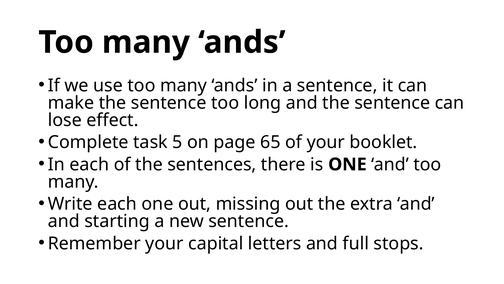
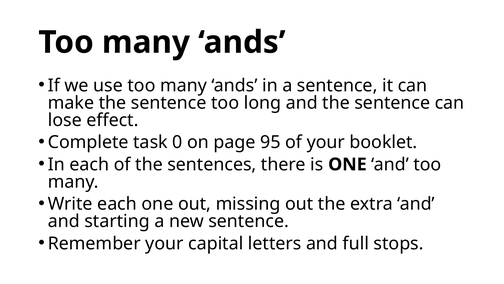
5: 5 -> 0 (177, 142)
65: 65 -> 95 (270, 142)
